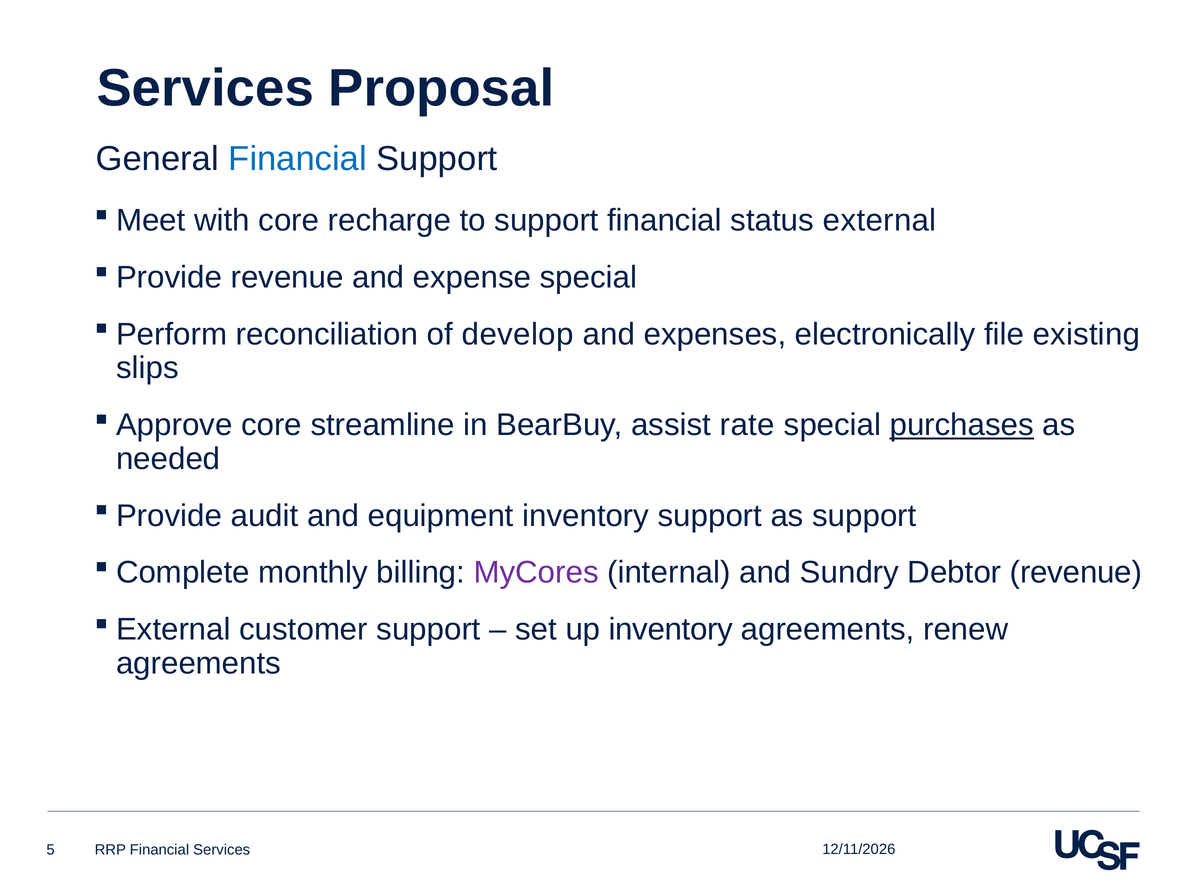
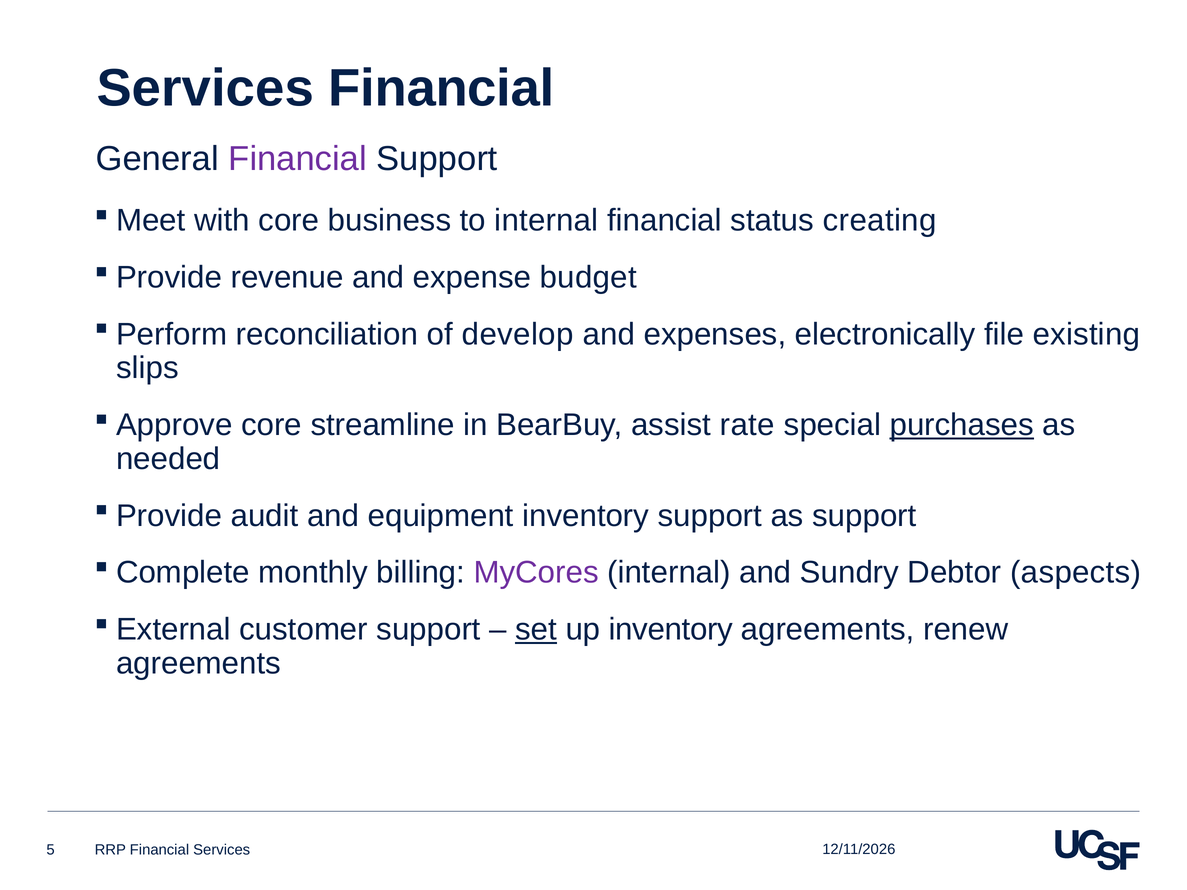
Services Proposal: Proposal -> Financial (441, 89)
Financial colour: blue -> purple (298, 159)
recharge: recharge -> business (390, 220)
to support: support -> internal (546, 220)
external: external -> creating (880, 220)
expense special: special -> budget (588, 277)
Debtor revenue: revenue -> aspects (1076, 573)
set underline: none -> present (536, 630)
